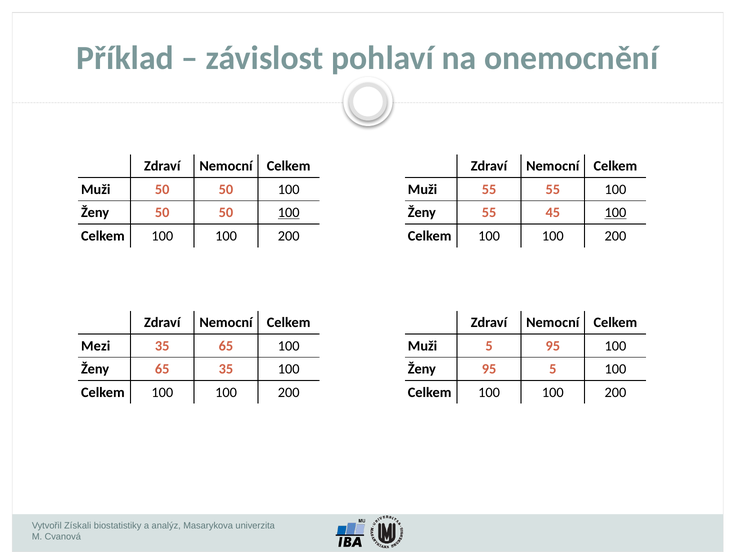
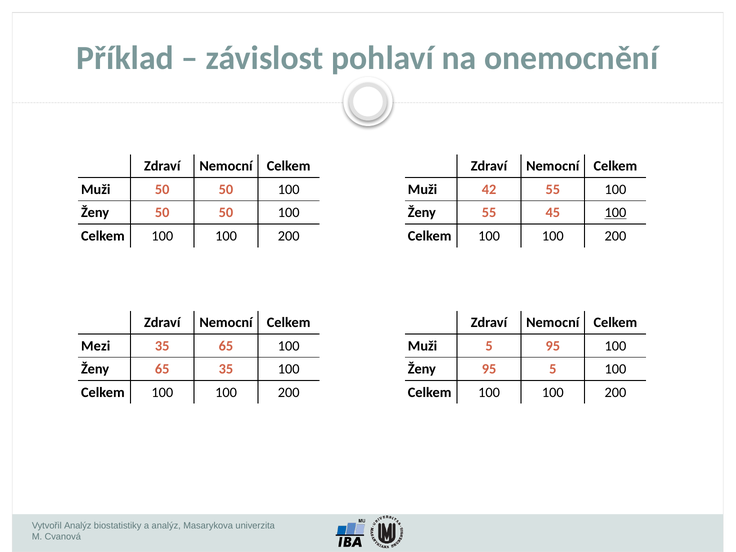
Muži 55: 55 -> 42 (489, 189)
100 underline: present -> none (289, 213)
Vytvořil Získali: Získali -> Analýz (78, 526)
